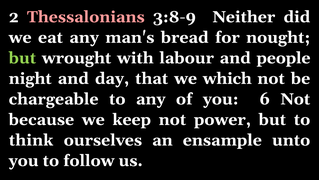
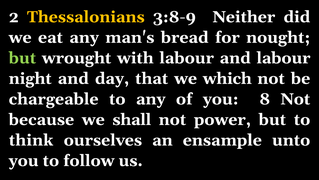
Thessalonians colour: pink -> yellow (86, 17)
and people: people -> labour (283, 58)
6: 6 -> 8 (265, 99)
keep: keep -> shall (132, 119)
